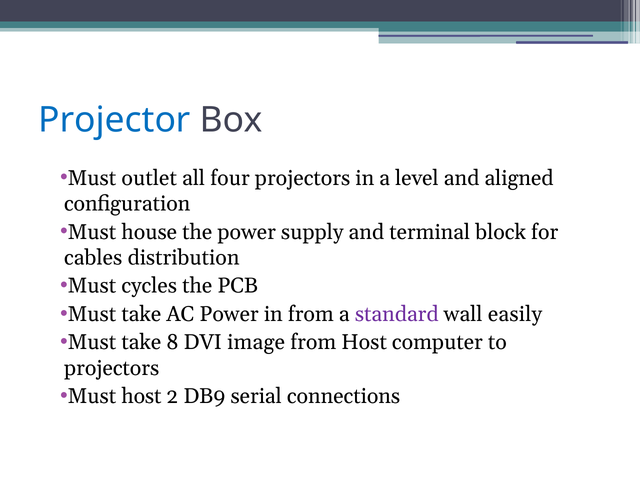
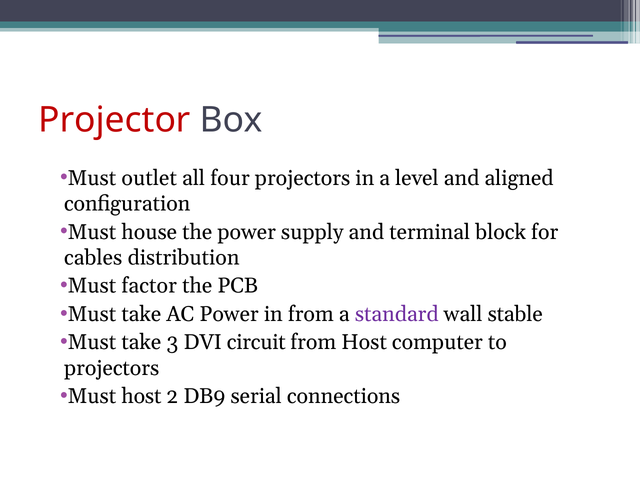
Projector colour: blue -> red (115, 120)
cycles: cycles -> factor (149, 286)
easily: easily -> stable (515, 314)
8: 8 -> 3 (172, 342)
image: image -> circuit (256, 342)
